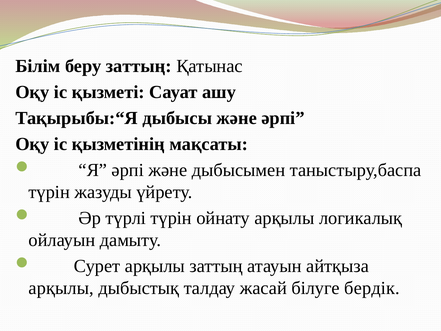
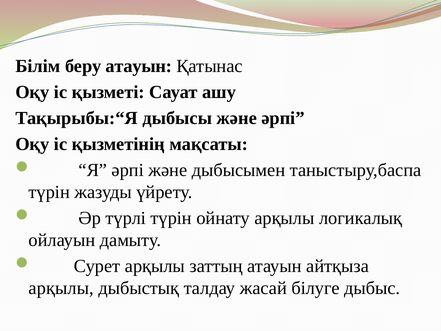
беру заттың: заттың -> атауын (139, 66)
бердік: бердік -> дыбыс (372, 288)
